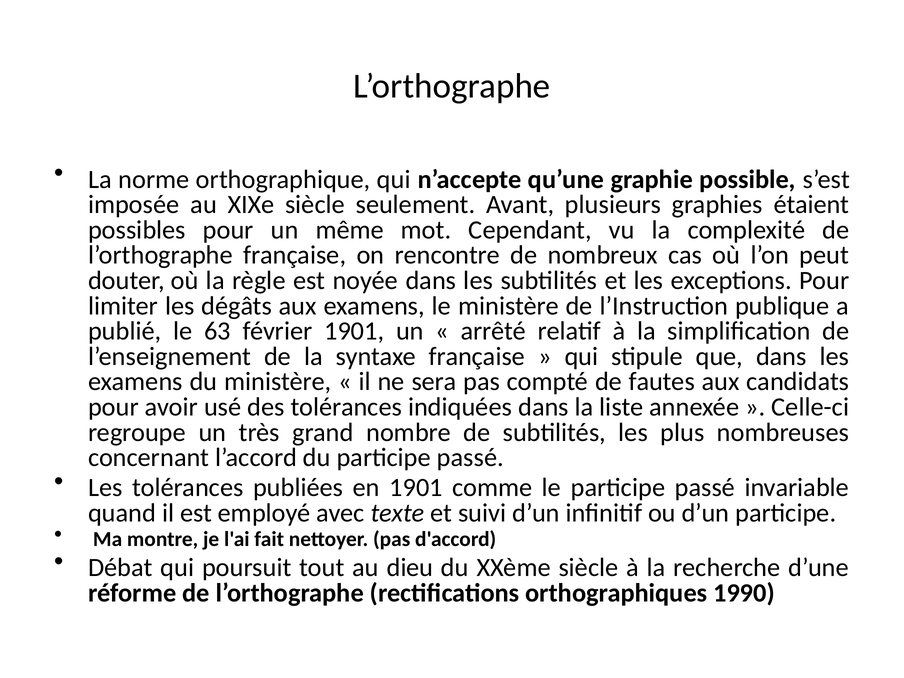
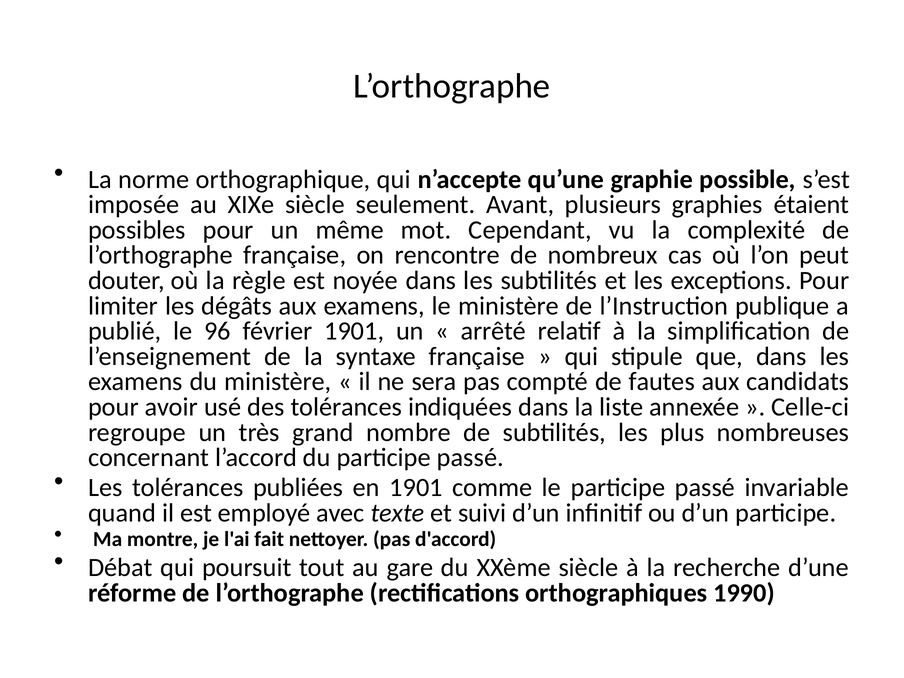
63: 63 -> 96 (218, 331)
dieu: dieu -> gare (410, 568)
